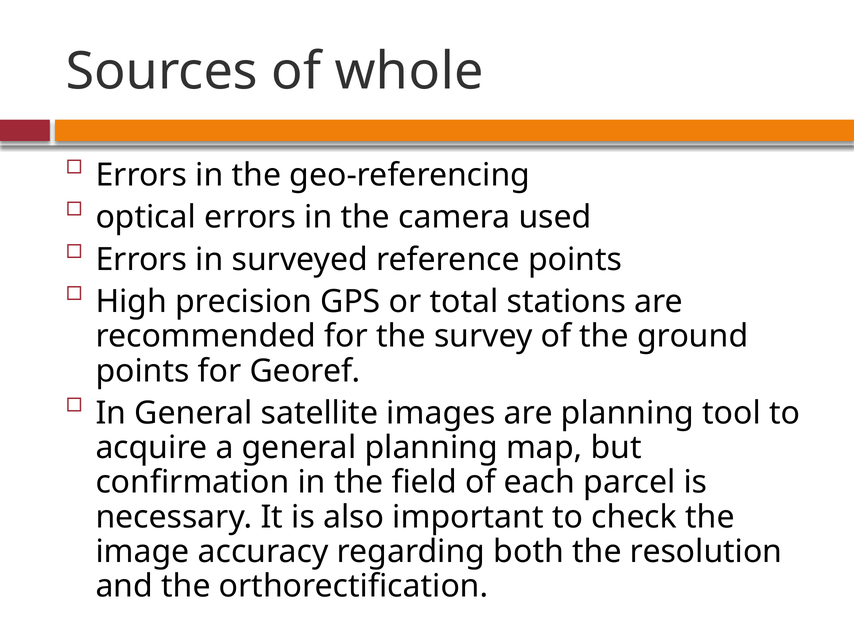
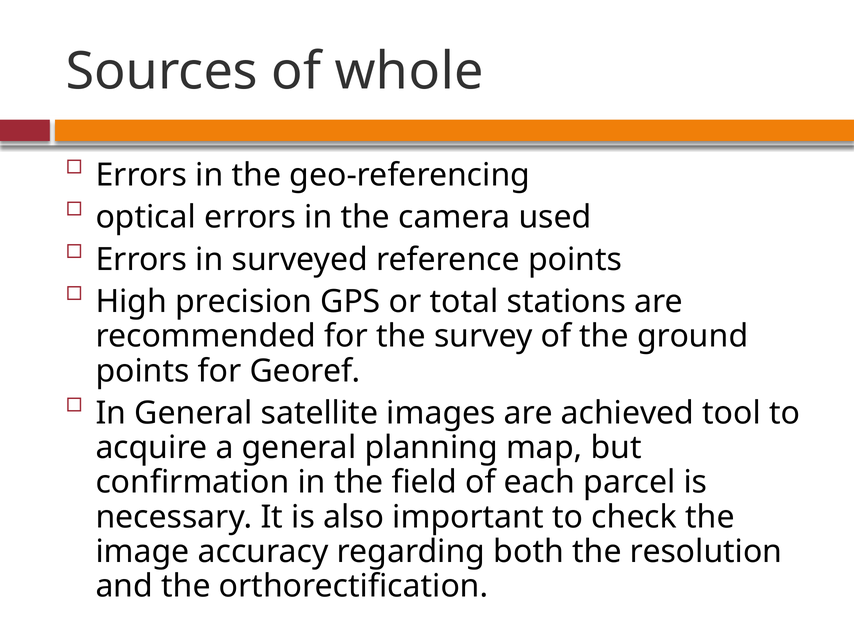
are planning: planning -> achieved (627, 413)
